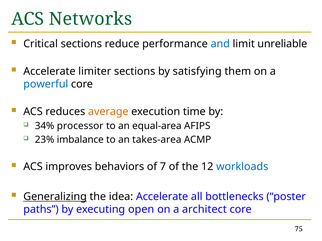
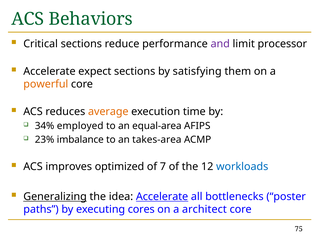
Networks: Networks -> Behaviors (91, 19)
and colour: blue -> purple (220, 44)
unreliable: unreliable -> processor (282, 44)
limiter: limiter -> expect (95, 71)
powerful colour: blue -> orange (46, 84)
processor: processor -> employed (80, 126)
behaviors: behaviors -> optimized (119, 167)
Accelerate underline: none -> present (162, 197)
open: open -> cores (141, 210)
